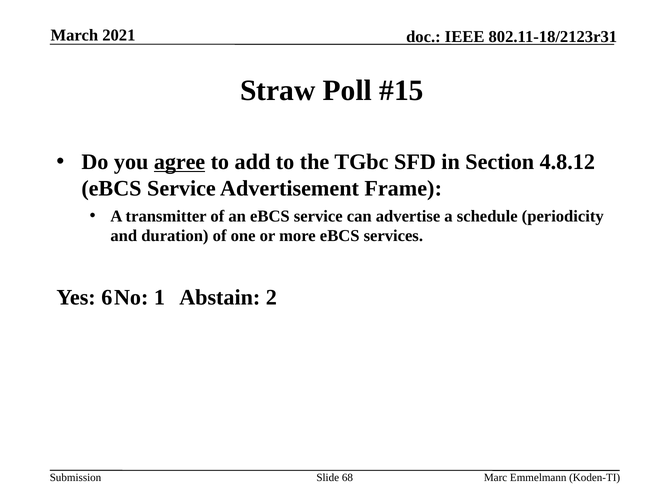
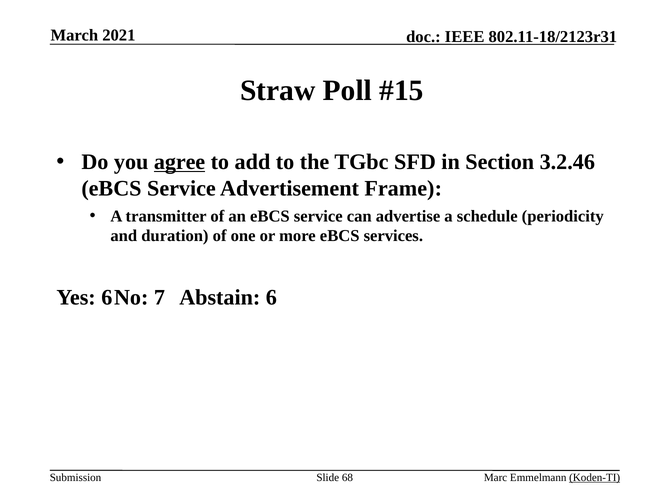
4.8.12: 4.8.12 -> 3.2.46 (567, 162)
1: 1 -> 7 (159, 297)
2: 2 -> 6 (271, 297)
Koden-TI underline: none -> present (595, 478)
